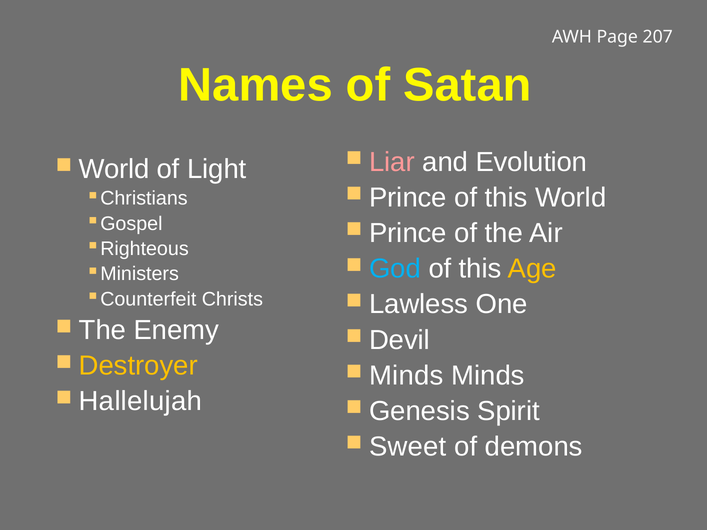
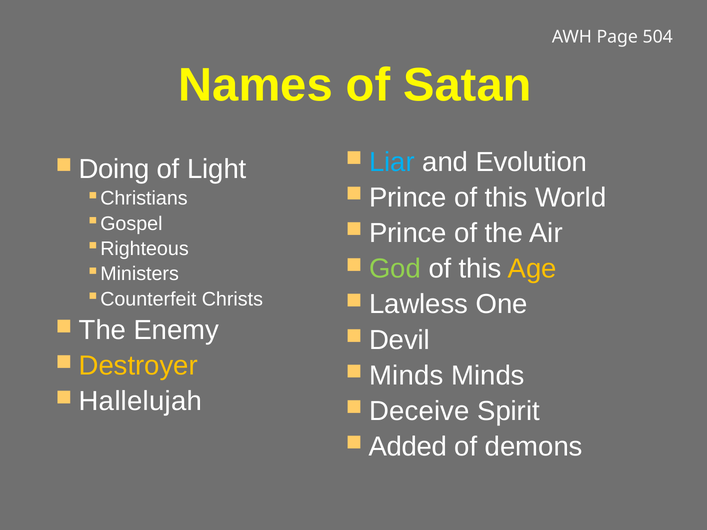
207: 207 -> 504 (658, 37)
Liar colour: pink -> light blue (392, 162)
World: World -> Doing (114, 169)
God colour: light blue -> light green (395, 269)
Genesis: Genesis -> Deceive (419, 411)
Sweet: Sweet -> Added (408, 447)
